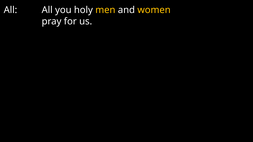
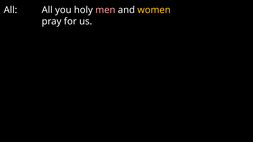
men colour: yellow -> pink (105, 10)
